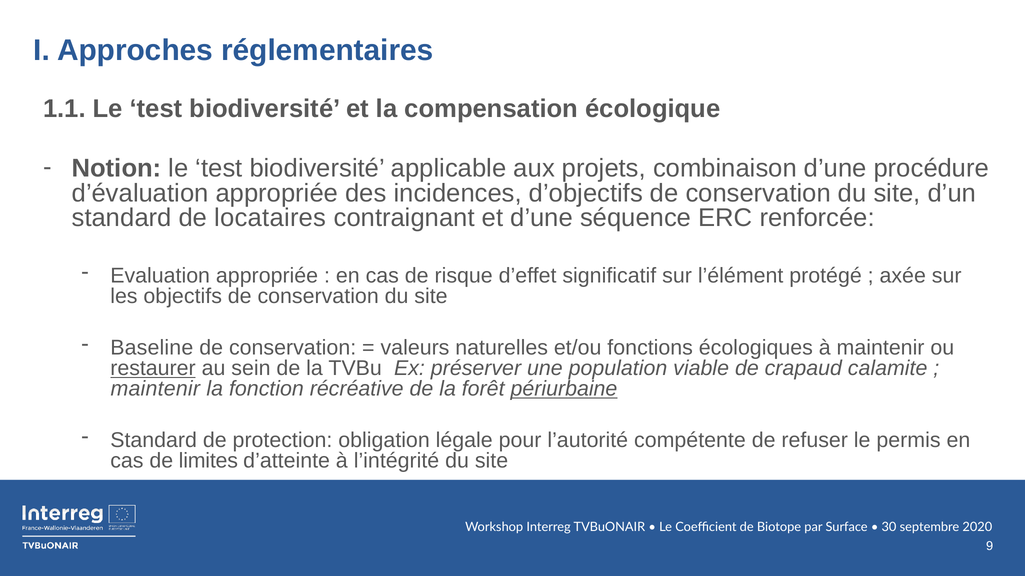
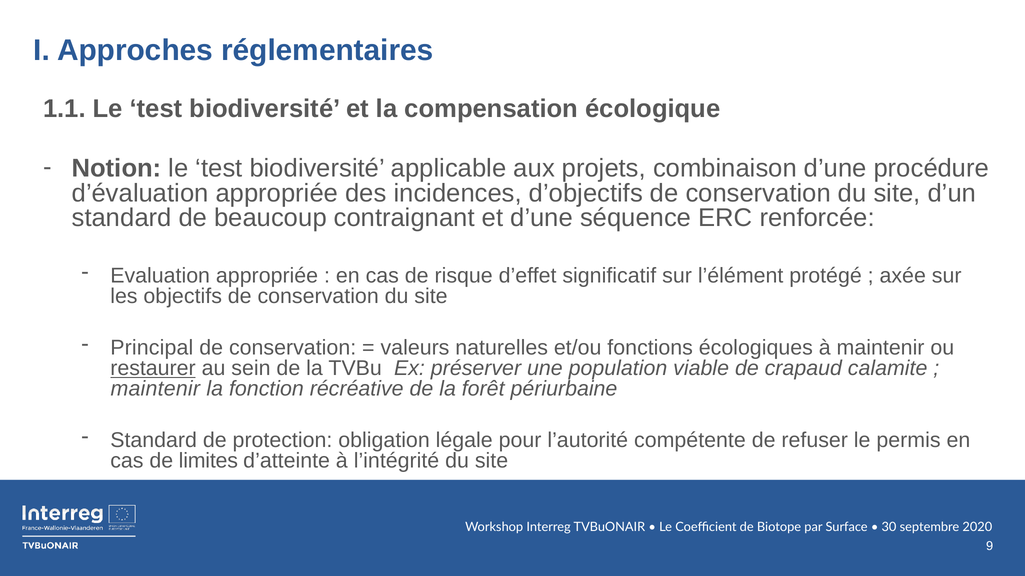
locataires: locataires -> beaucoup (270, 218)
Baseline: Baseline -> Principal (152, 348)
périurbaine underline: present -> none (564, 389)
